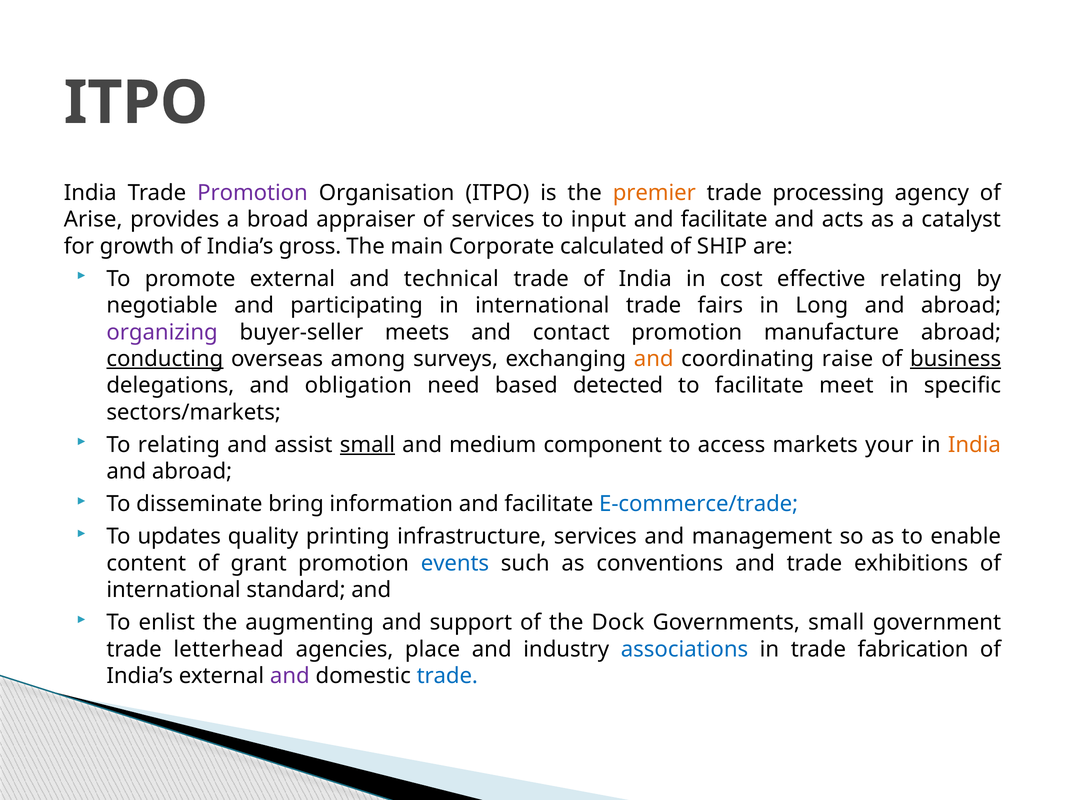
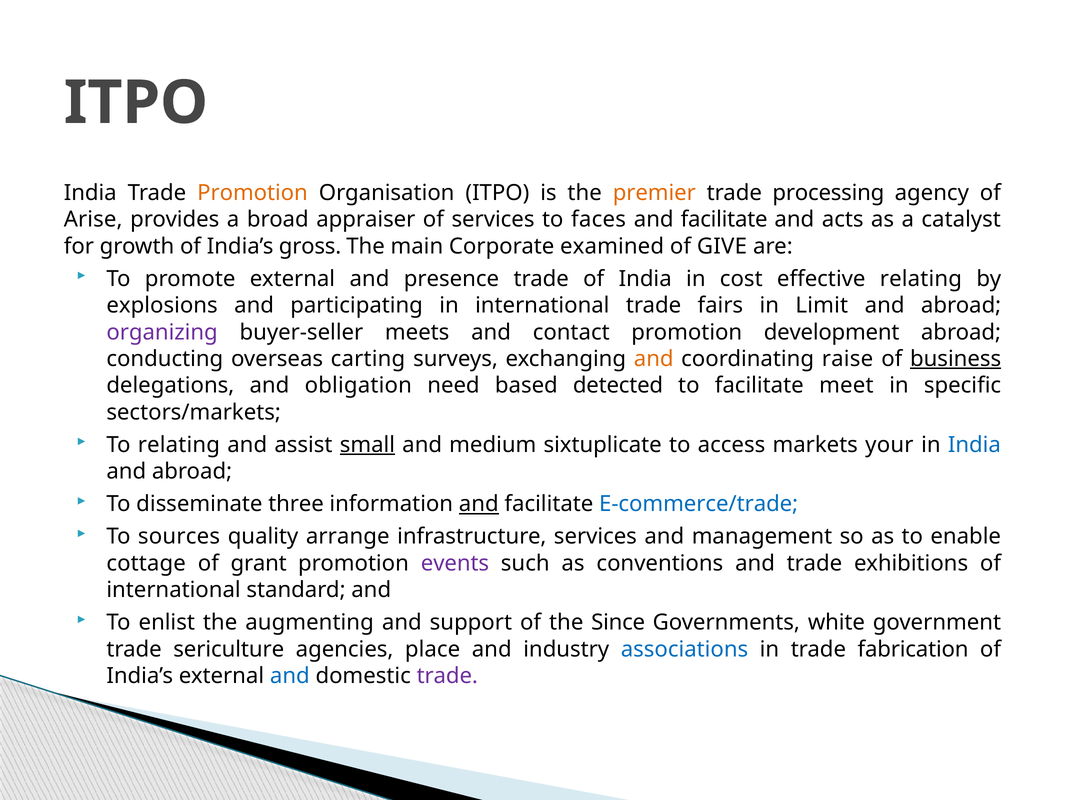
Promotion colour: purple -> orange (252, 193)
input: input -> faces (598, 219)
calculated: calculated -> examined (612, 246)
SHIP: SHIP -> GIVE (722, 246)
technical: technical -> presence (451, 279)
negotiable: negotiable -> explosions (162, 305)
Long: Long -> Limit (822, 305)
manufacture: manufacture -> development (832, 332)
conducting underline: present -> none (165, 359)
among: among -> carting (368, 359)
component: component -> sixtuplicate (603, 445)
India colour: orange -> blue (974, 445)
bring: bring -> three (296, 504)
and underline: none -> present (479, 504)
updates: updates -> sources (179, 536)
printing: printing -> arrange (348, 536)
content: content -> cottage (146, 563)
events colour: blue -> purple (455, 563)
Dock: Dock -> Since (618, 622)
Governments small: small -> white (836, 622)
letterhead: letterhead -> sericulture (229, 649)
and colour: purple -> blue (290, 675)
trade colour: blue -> purple (447, 675)
